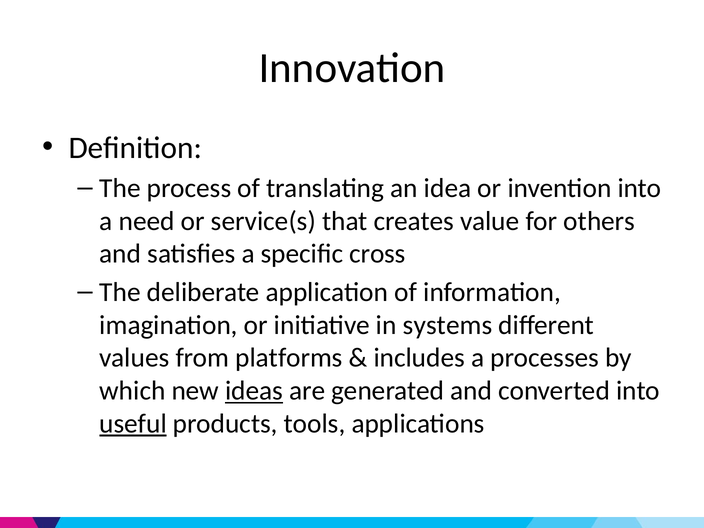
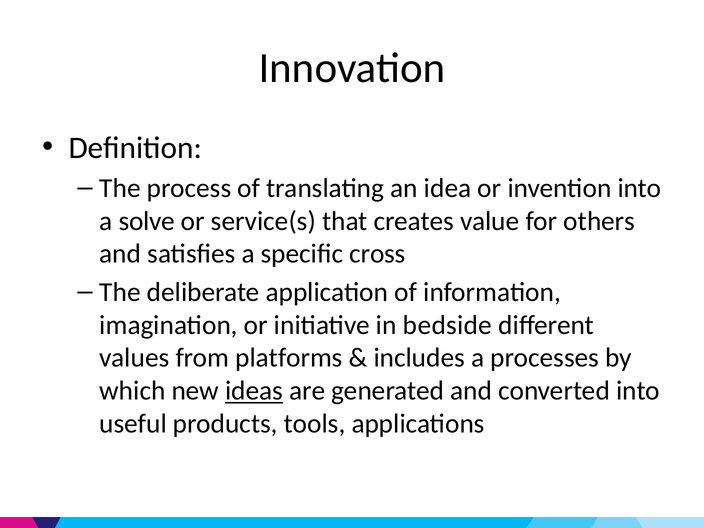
need: need -> solve (147, 221)
systems: systems -> bedside (447, 325)
useful underline: present -> none (133, 424)
